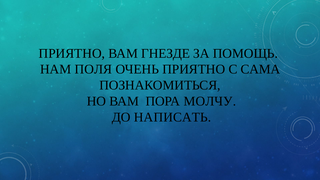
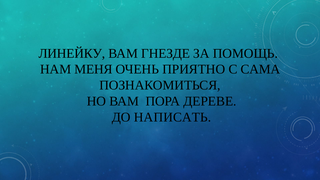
ПРИЯТНО: ПРИЯТНО -> ЛИНЕЙКУ (72, 53)
ПОЛЯ: ПОЛЯ -> МЕНЯ (93, 69)
МОЛЧУ: МОЛЧУ -> ДЕРЕВЕ (210, 101)
